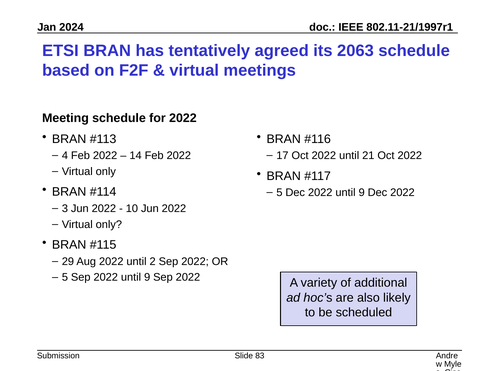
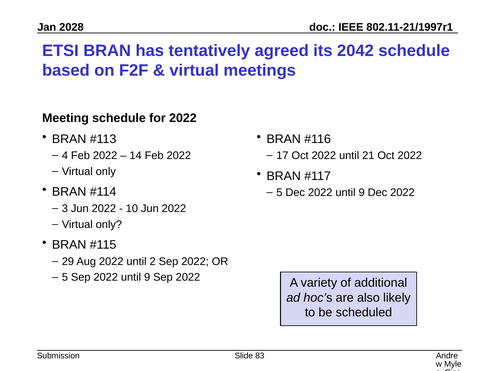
2024: 2024 -> 2028 (71, 27)
2063: 2063 -> 2042 (355, 51)
